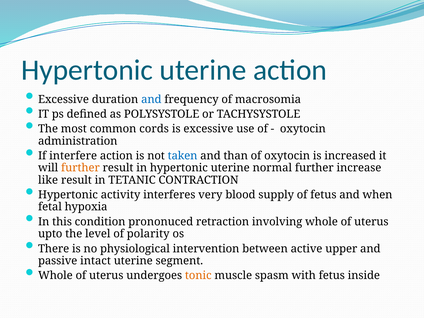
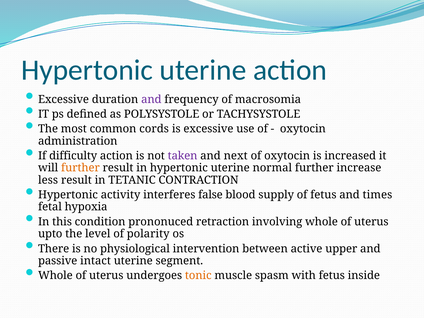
and colour: blue -> purple (151, 99)
interfere: interfere -> difficulty (73, 156)
taken colour: blue -> purple (183, 156)
than: than -> next (236, 156)
like: like -> less (48, 180)
very: very -> false (210, 195)
when: when -> times (377, 195)
